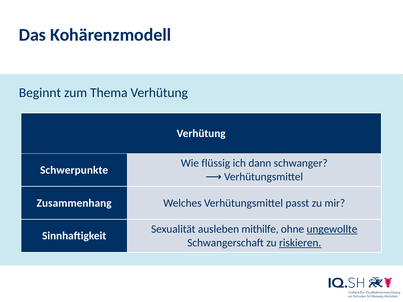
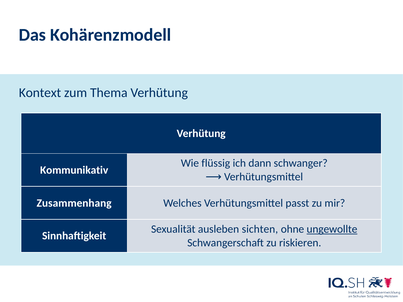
Beginnt: Beginnt -> Kontext (40, 93)
Schwerpunkte: Schwerpunkte -> Kommunikativ (74, 170)
mithilfe: mithilfe -> sichten (260, 229)
riskieren underline: present -> none (300, 243)
